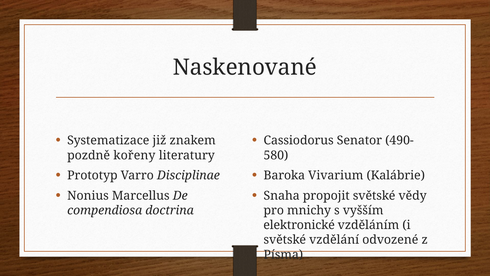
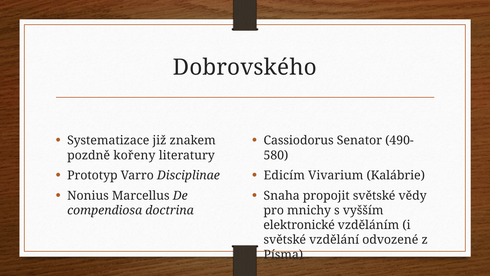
Naskenované: Naskenované -> Dobrovského (245, 67)
Baroka: Baroka -> Edicím (284, 175)
